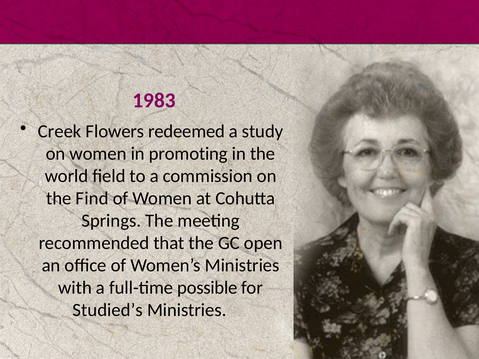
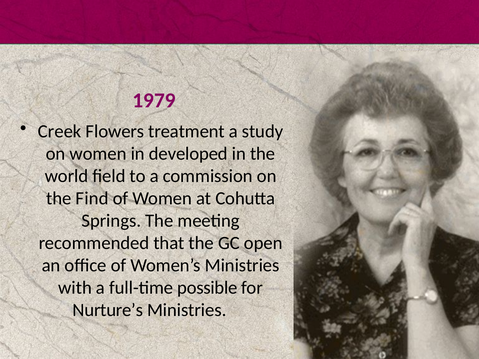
1983: 1983 -> 1979 (154, 100)
redeemed: redeemed -> treatment (187, 131)
promoting: promoting -> developed (188, 154)
Studied’s: Studied’s -> Nurture’s (108, 310)
